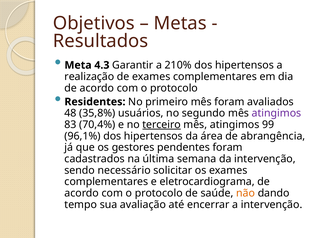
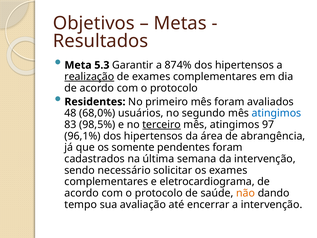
4.3: 4.3 -> 5.3 (102, 65)
210%: 210% -> 874% (178, 65)
realização underline: none -> present (89, 77)
35,8%: 35,8% -> 68,0% (97, 113)
atingimos colour: purple -> blue (277, 113)
70,4%: 70,4% -> 98,5% (97, 125)
99: 99 -> 97 (268, 125)
gestores: gestores -> somente (133, 147)
